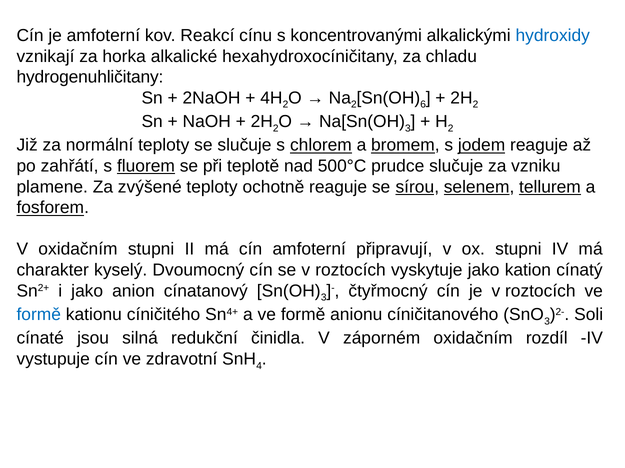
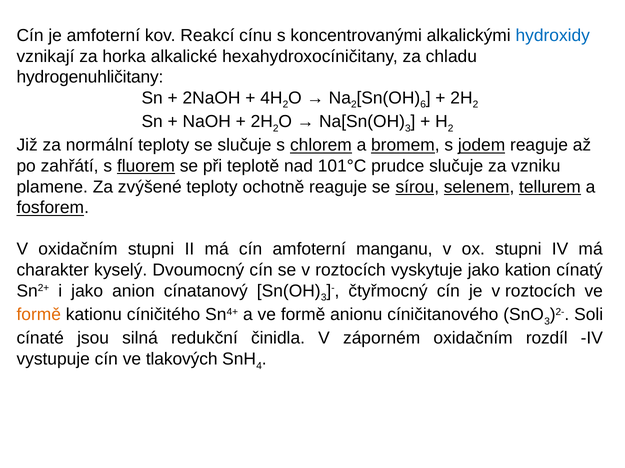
500°C: 500°C -> 101°C (342, 166)
připravují: připravují -> manganu (394, 250)
formě colour: blue -> orange (39, 315)
zdravotní: zdravotní -> tlakových (182, 360)
